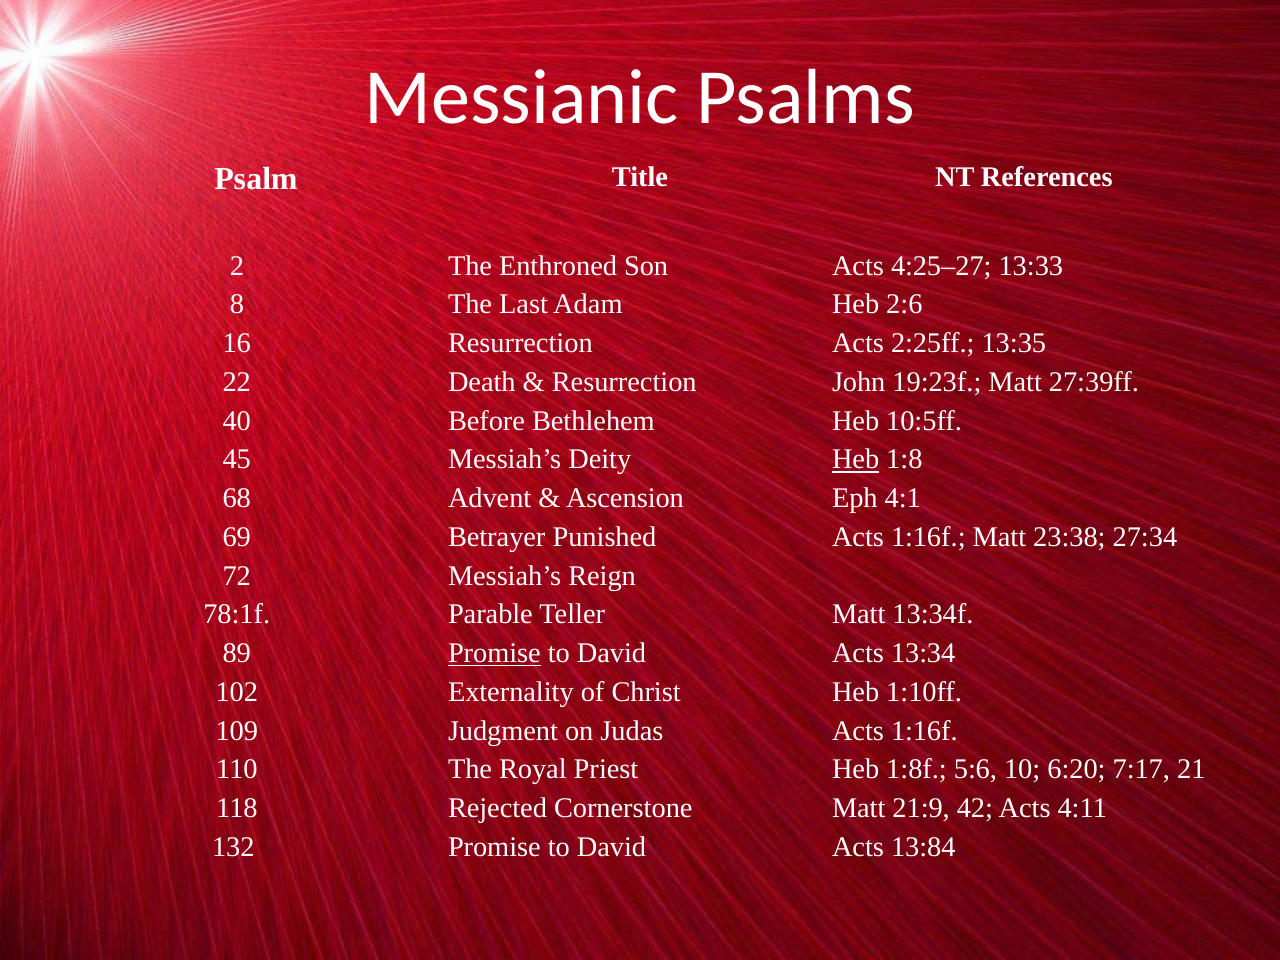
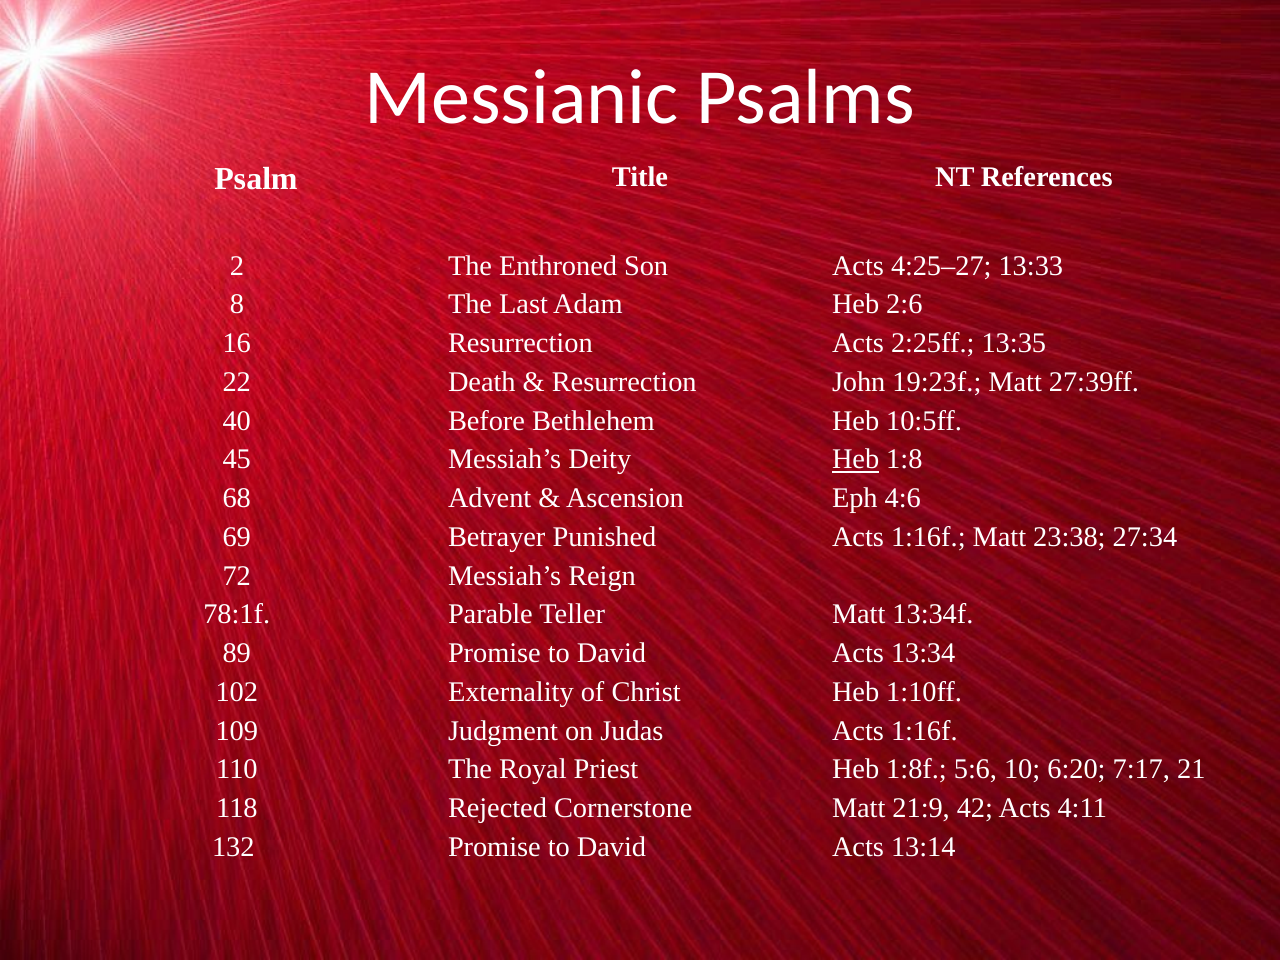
4:1: 4:1 -> 4:6 (903, 498)
Promise underline: present -> none (494, 653)
13:84: 13:84 -> 13:14 (923, 847)
